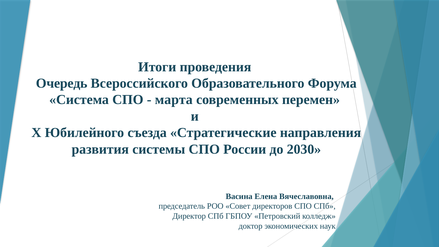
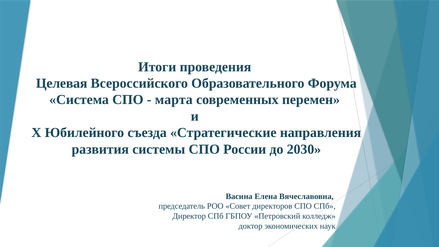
Очередь: Очередь -> Целевая (62, 83)
